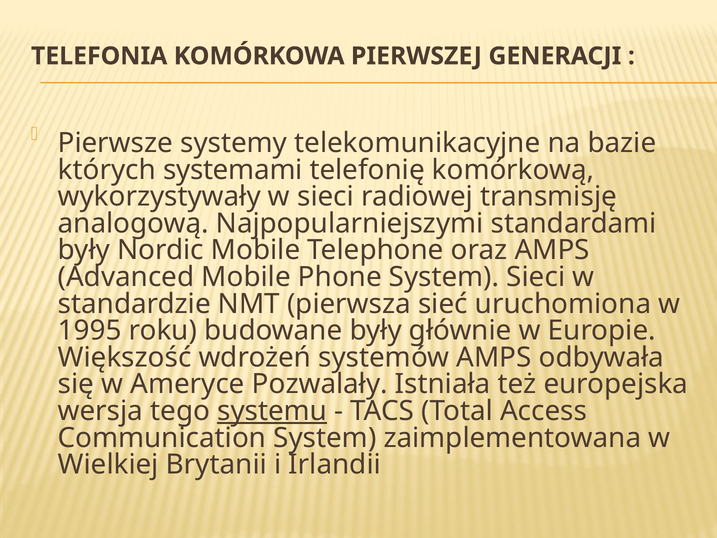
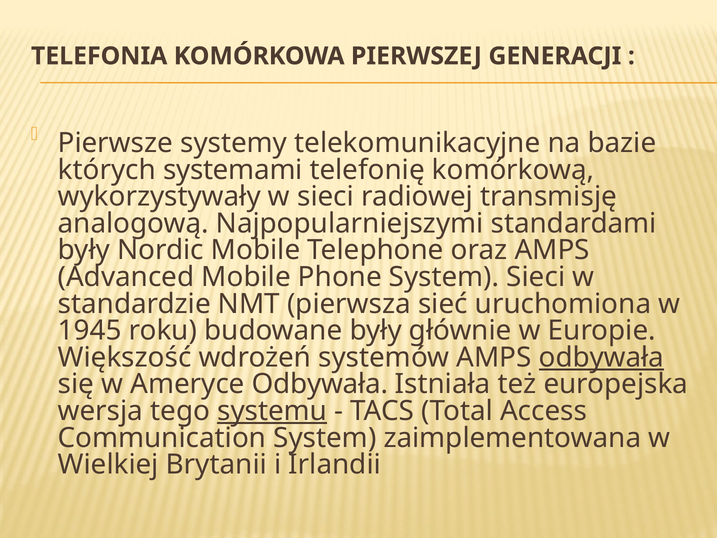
1995: 1995 -> 1945 (90, 330)
odbywała underline: none -> present (601, 357)
Ameryce Pozwalały: Pozwalały -> Odbywała (320, 384)
